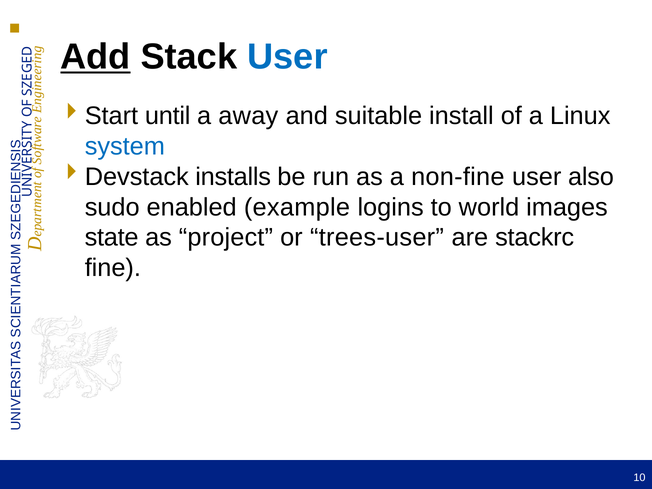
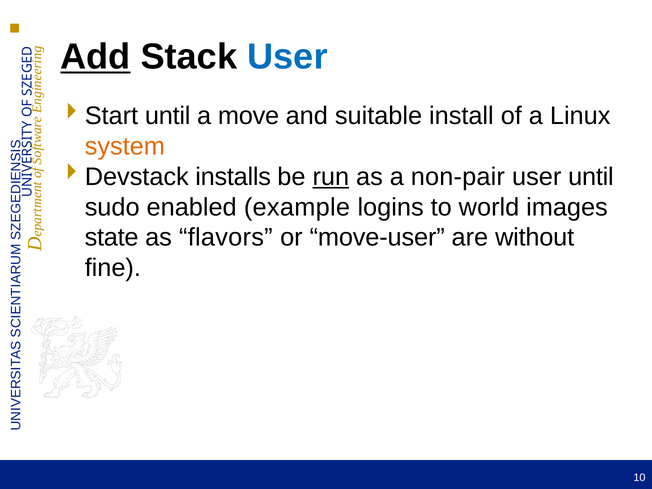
away: away -> move (249, 116)
system colour: blue -> orange (125, 146)
run underline: none -> present (331, 177)
non-fine: non-fine -> non-pair (458, 177)
user also: also -> until (591, 177)
project: project -> flavors (226, 238)
trees-user: trees-user -> move-user (377, 238)
stackrc: stackrc -> without (535, 238)
